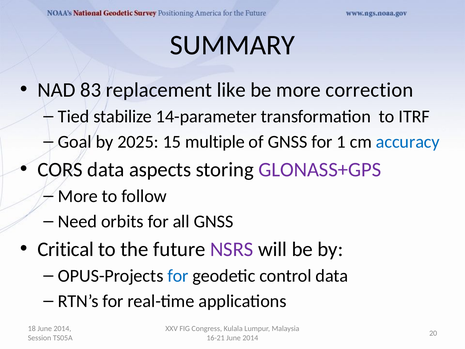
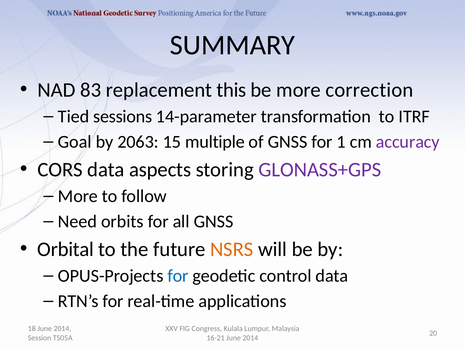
like: like -> this (231, 90)
stabilize: stabilize -> sessions (123, 117)
2025: 2025 -> 2063 (138, 142)
accuracy colour: blue -> purple (408, 142)
Critical: Critical -> Orbital (66, 249)
NSRS colour: purple -> orange (232, 249)
